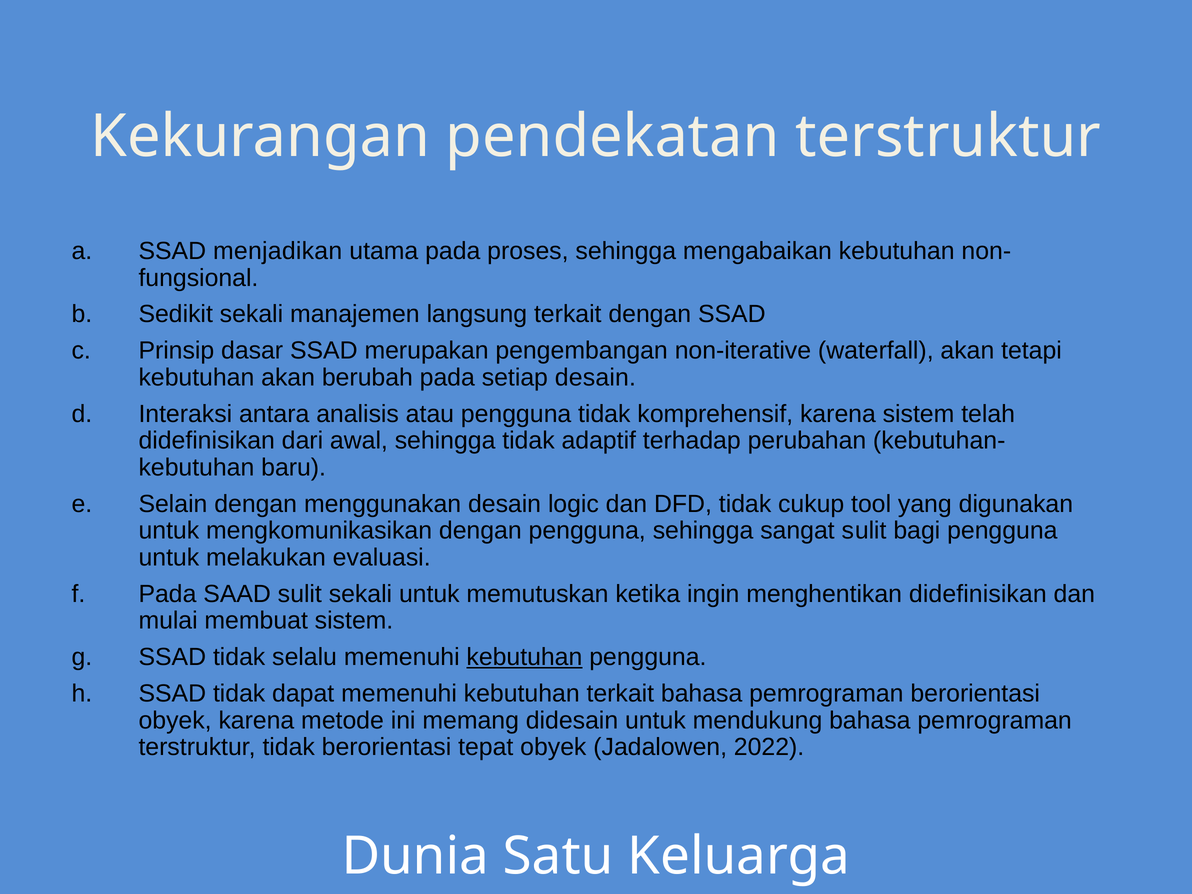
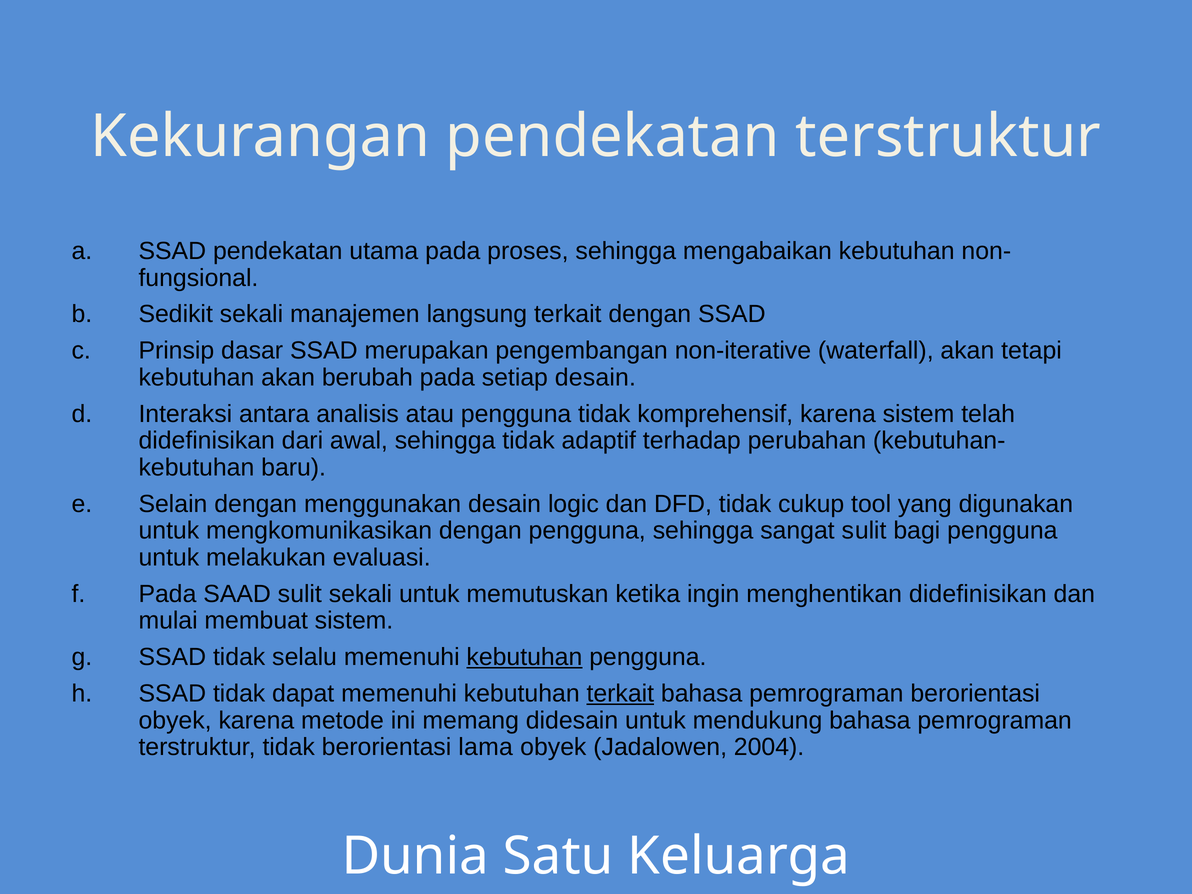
SSAD menjadikan: menjadikan -> pendekatan (278, 251)
terkait underline: none -> present (620, 694)
tepat: tepat -> lama (486, 747)
2022: 2022 -> 2004 (769, 747)
